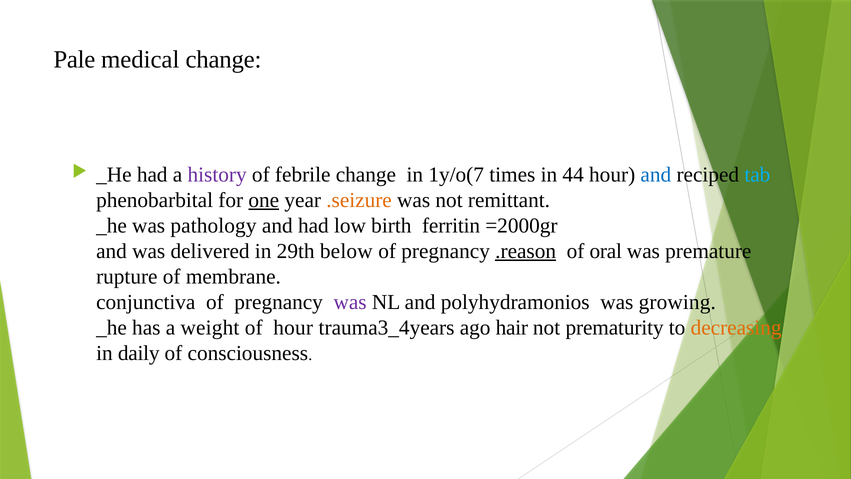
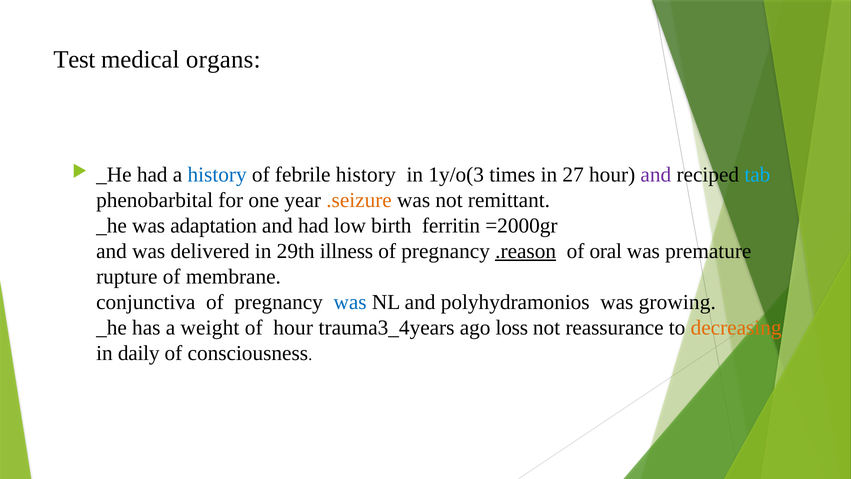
Pale: Pale -> Test (74, 60)
medical change: change -> organs (223, 60)
history colour: purple -> blue (217, 174)
febrile change: change -> history (366, 174)
1y/o(7: 1y/o(7 -> 1y/o(3 (456, 174)
44: 44 -> 27 (573, 174)
and colour: blue -> purple (656, 174)
one underline: present -> none (264, 200)
pathology: pathology -> adaptation (214, 225)
below: below -> illness (346, 251)
was colour: purple -> blue (350, 302)
hair: hair -> loss (512, 328)
prematurity: prematurity -> reassurance (615, 328)
